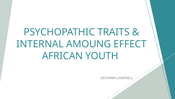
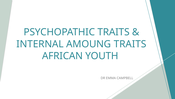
AMOUNG EFFECT: EFFECT -> TRAITS (130, 44)
